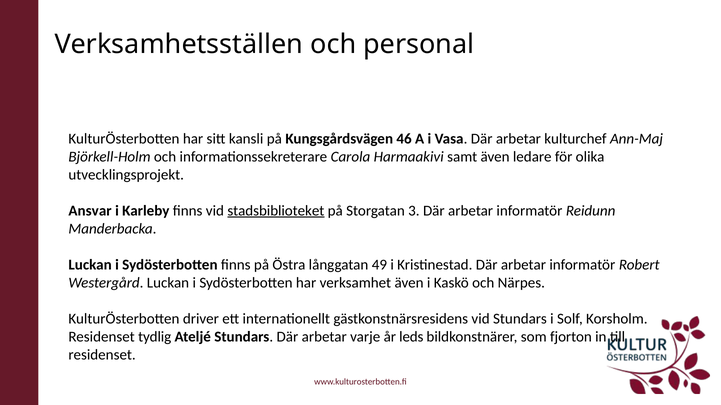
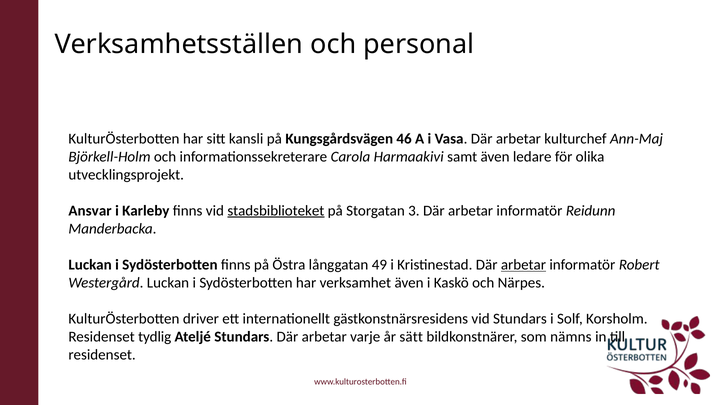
arbetar underline: none -> present (523, 265)
leds: leds -> sätt (411, 337)
fjorton: fjorton -> nämns (571, 337)
